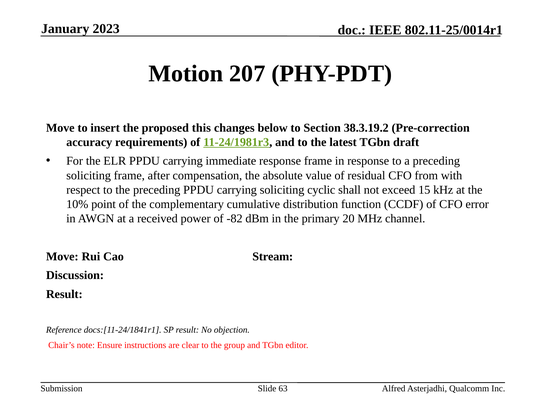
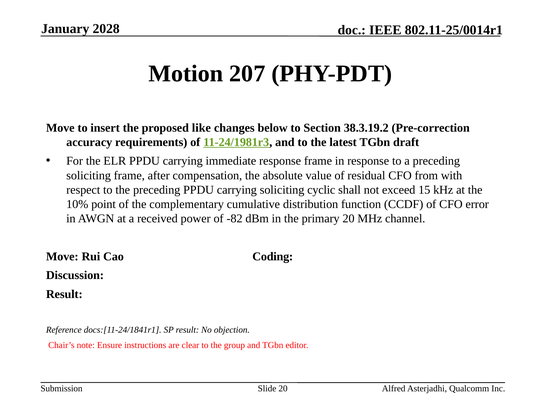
2023: 2023 -> 2028 (106, 29)
this: this -> like (201, 128)
Stream: Stream -> Coding (273, 257)
Slide 63: 63 -> 20 (283, 389)
